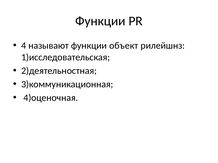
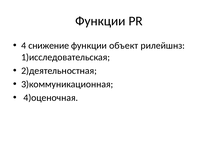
называют: называют -> снижение (49, 46)
